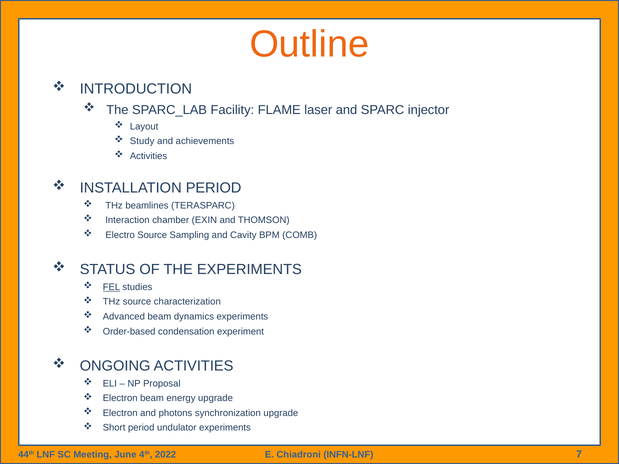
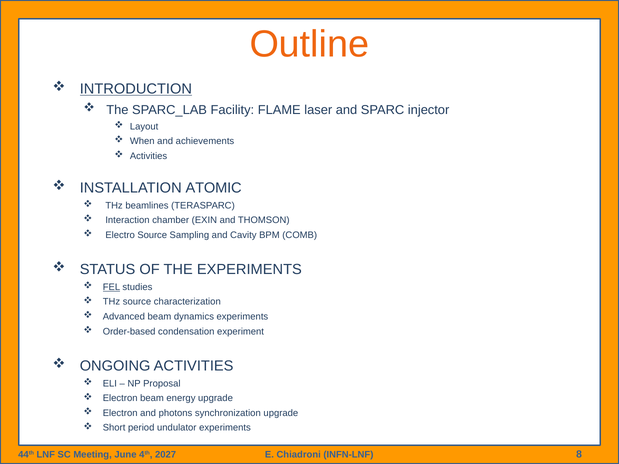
INTRODUCTION underline: none -> present (136, 89)
Study: Study -> When (142, 141)
INSTALLATION PERIOD: PERIOD -> ATOMIC (214, 188)
2022: 2022 -> 2027 (166, 455)
7: 7 -> 8 (579, 454)
